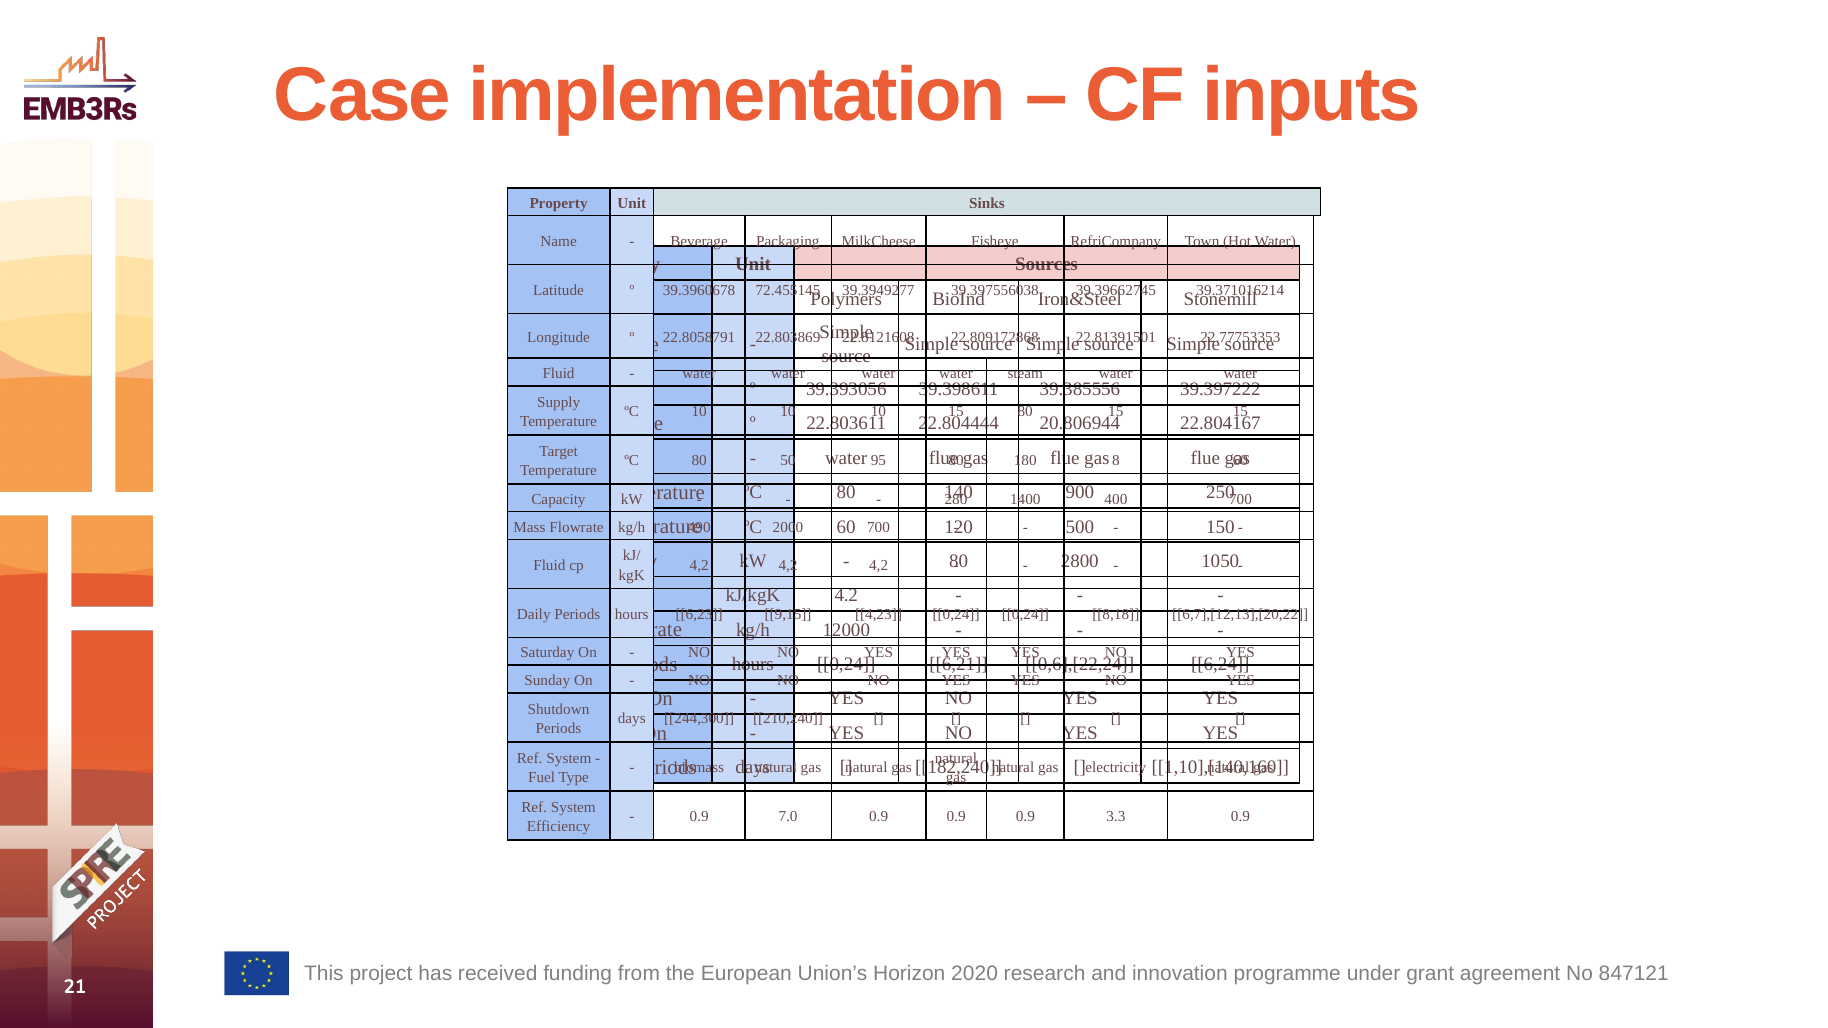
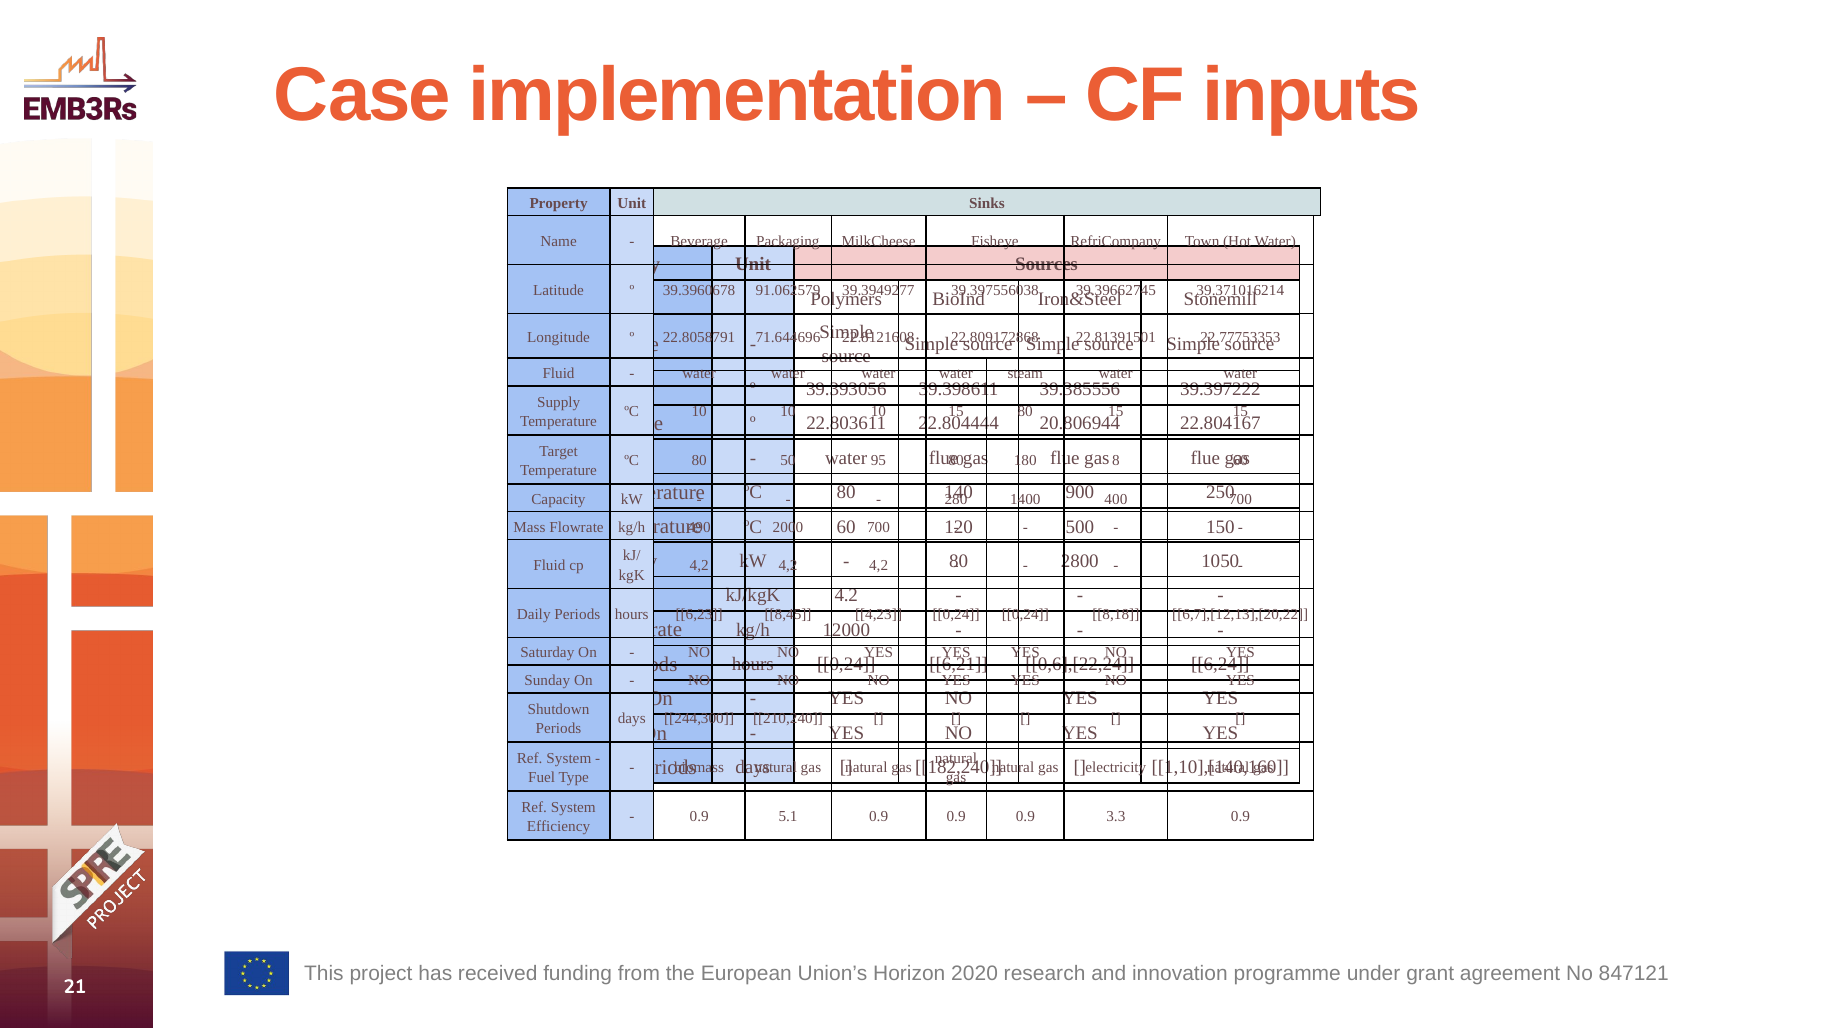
72.455145: 72.455145 -> 91.062579 (788, 291)
22.803869: 22.803869 -> 71.644696 (788, 337)
9,15: 9,15 -> 8,45 (788, 615)
7.0: 7.0 -> 5.1 (788, 817)
